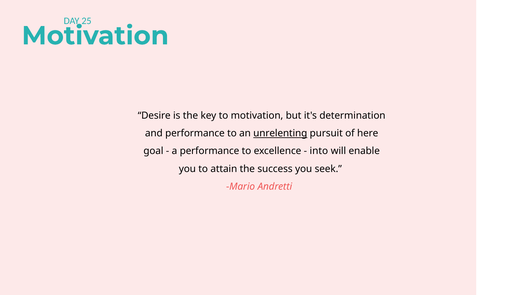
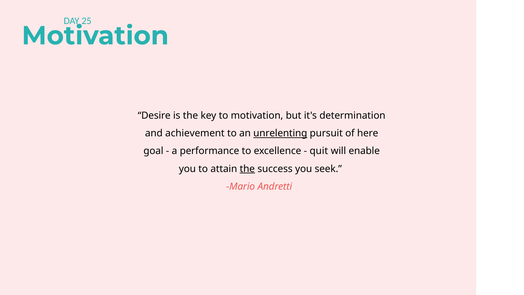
and performance: performance -> achievement (195, 133)
into: into -> quit (319, 151)
the underline: none -> present (247, 169)
